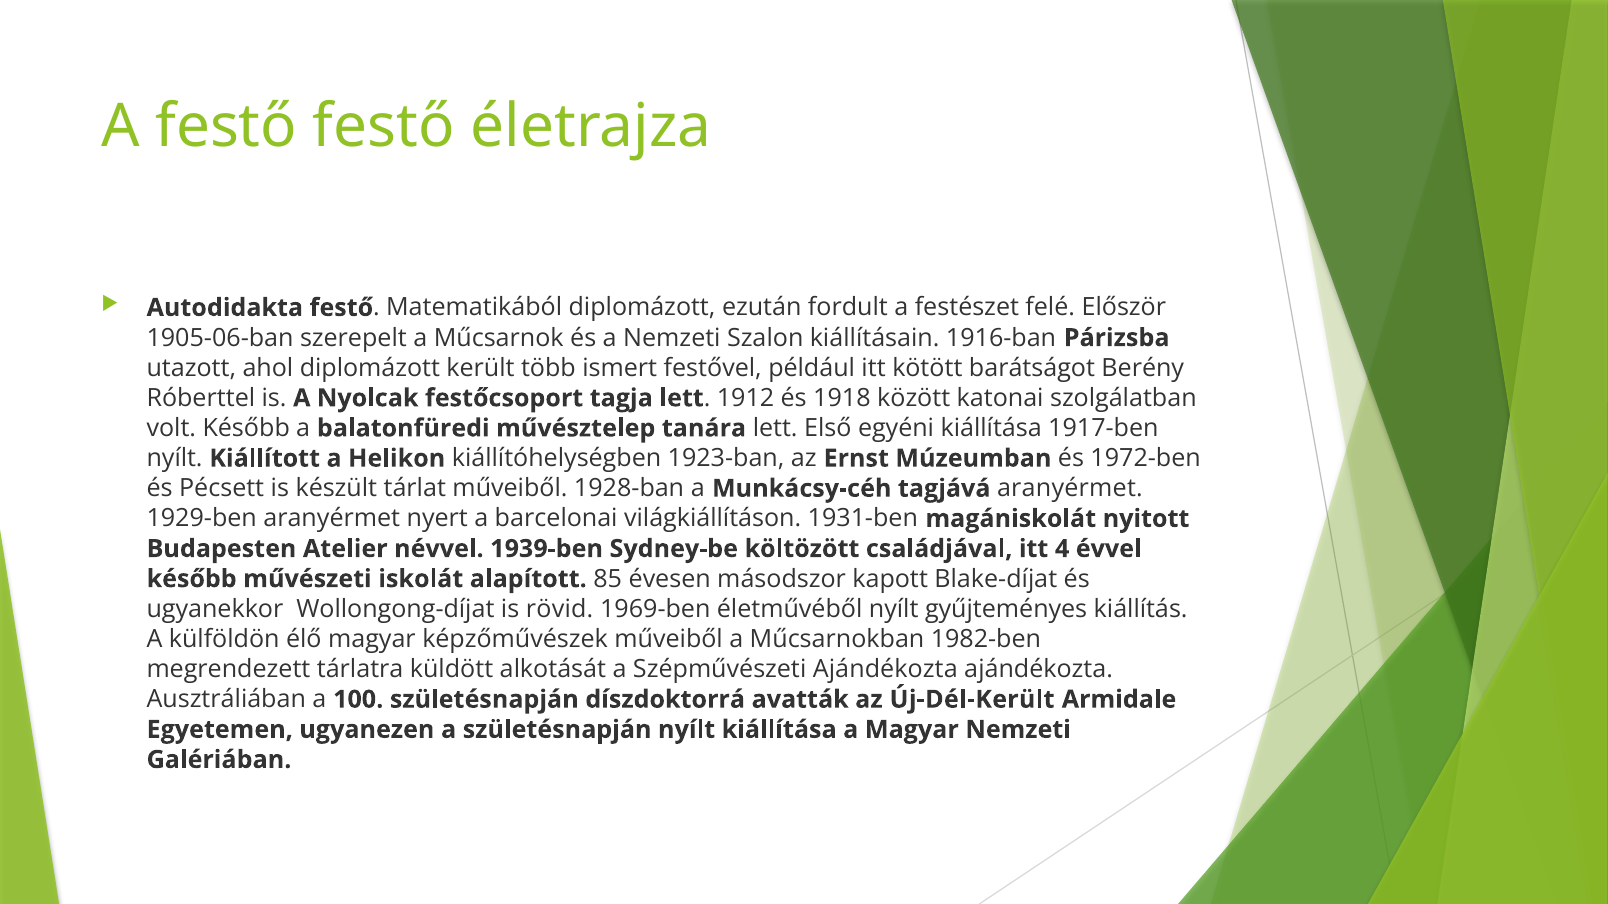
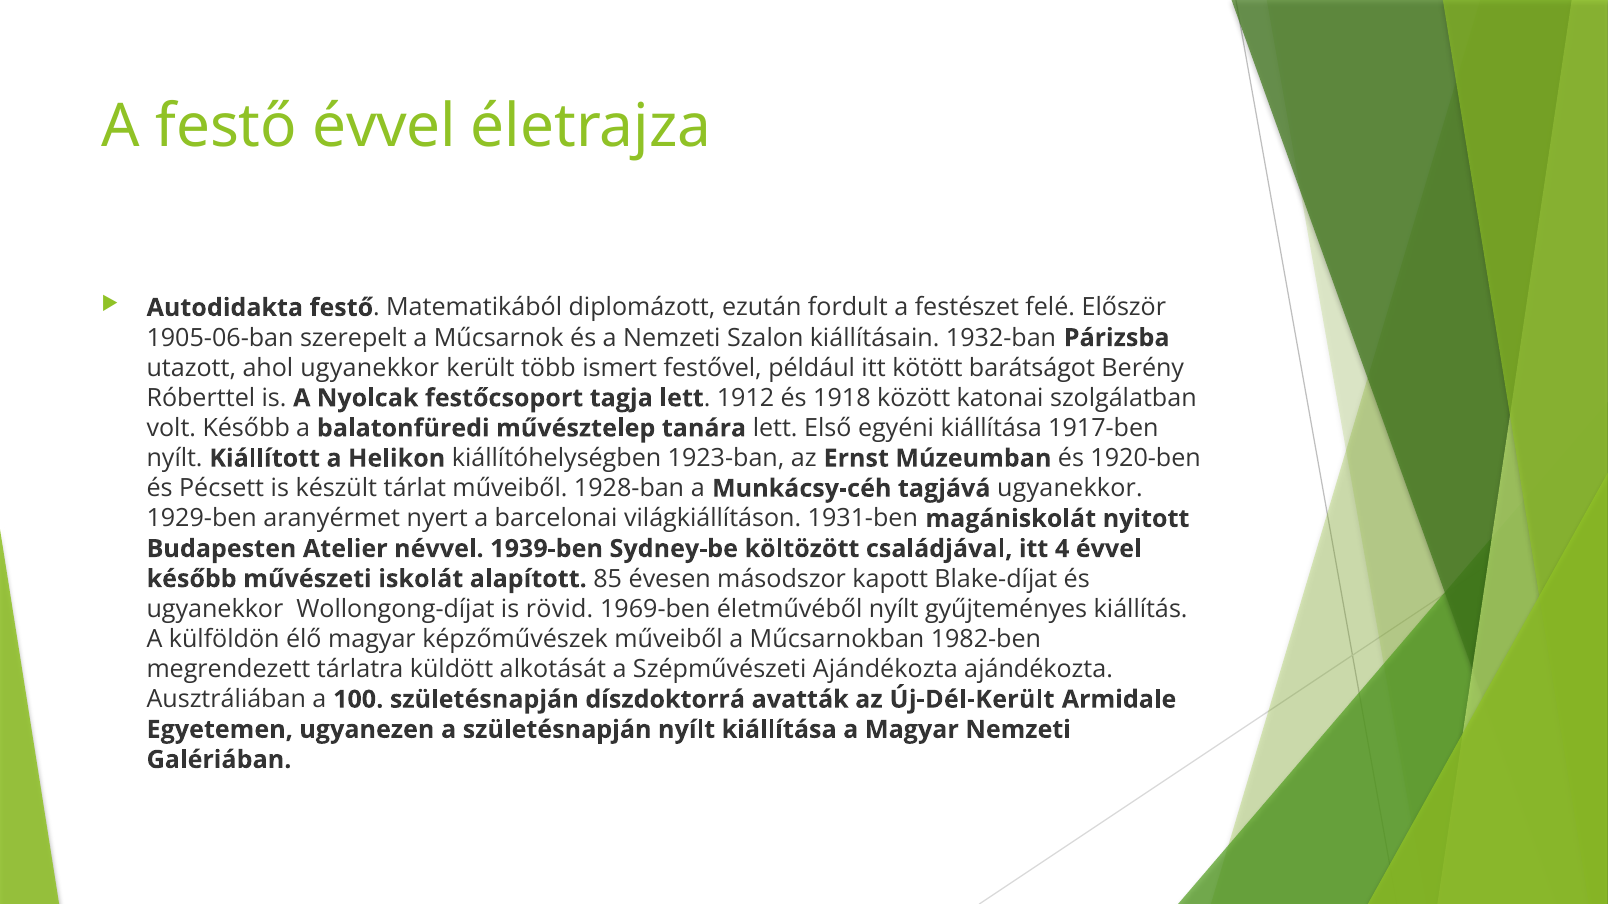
festő festő: festő -> évvel (384, 127)
1916-ban: 1916-ban -> 1932-ban (1001, 338)
ahol diplomázott: diplomázott -> ugyanekkor (370, 368)
1972-ben: 1972-ben -> 1920-ben (1146, 459)
tagjává aranyérmet: aranyérmet -> ugyanekkor (1070, 489)
